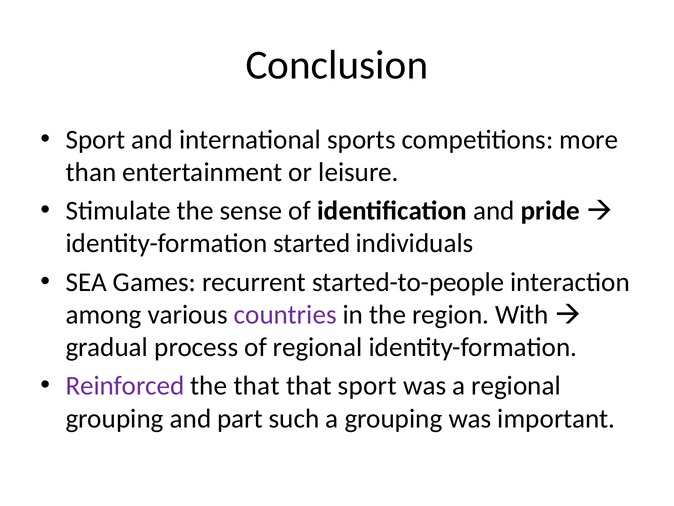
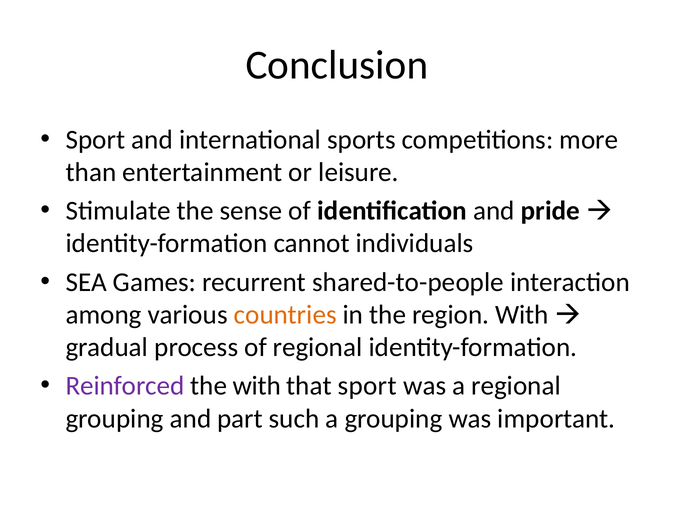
started: started -> cannot (312, 243)
started-to-people: started-to-people -> shared-to-people (408, 282)
countries colour: purple -> orange (285, 314)
the that: that -> with (257, 386)
